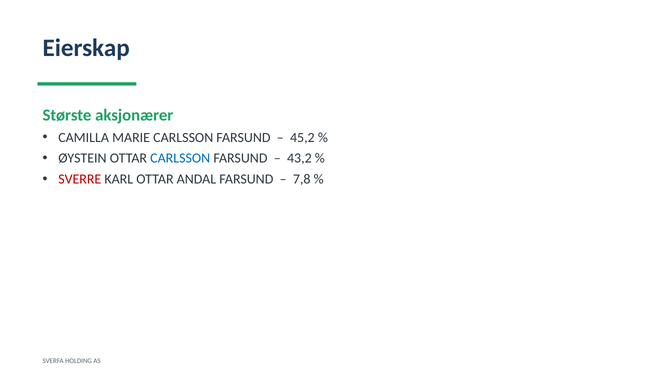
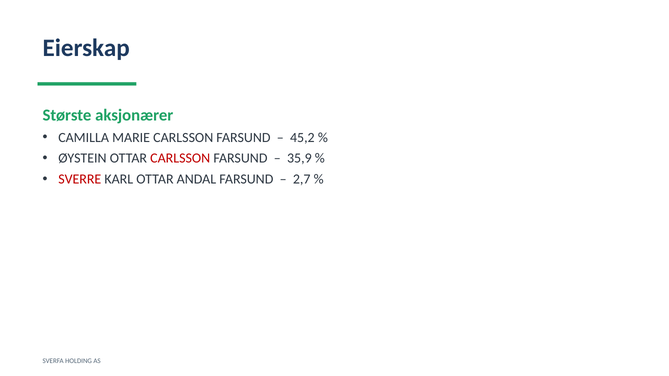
CARLSSON colour: blue -> red (180, 158)
43,2: 43,2 -> 35,9 (299, 158)
7,8: 7,8 -> 2,7 (302, 179)
